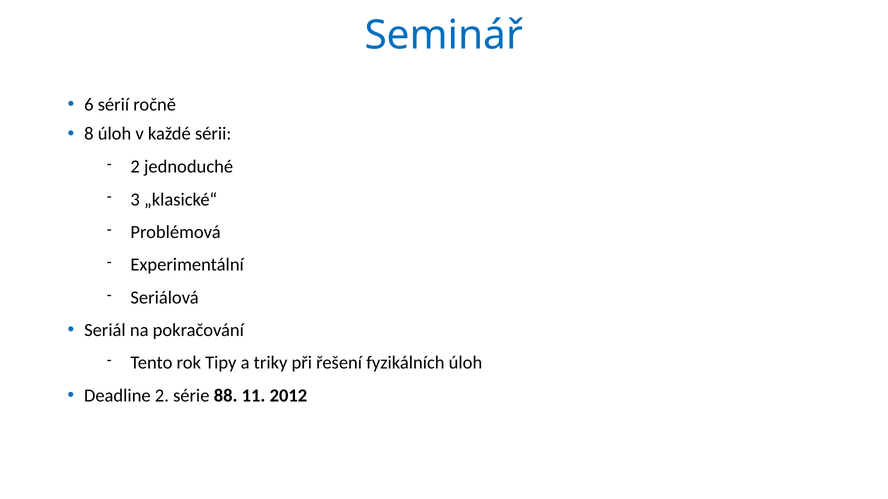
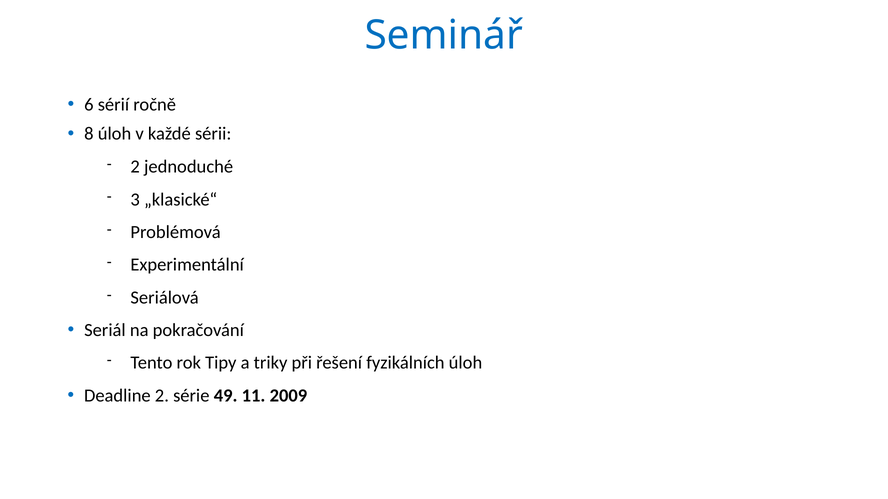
88: 88 -> 49 (226, 396)
2012: 2012 -> 2009 (288, 396)
